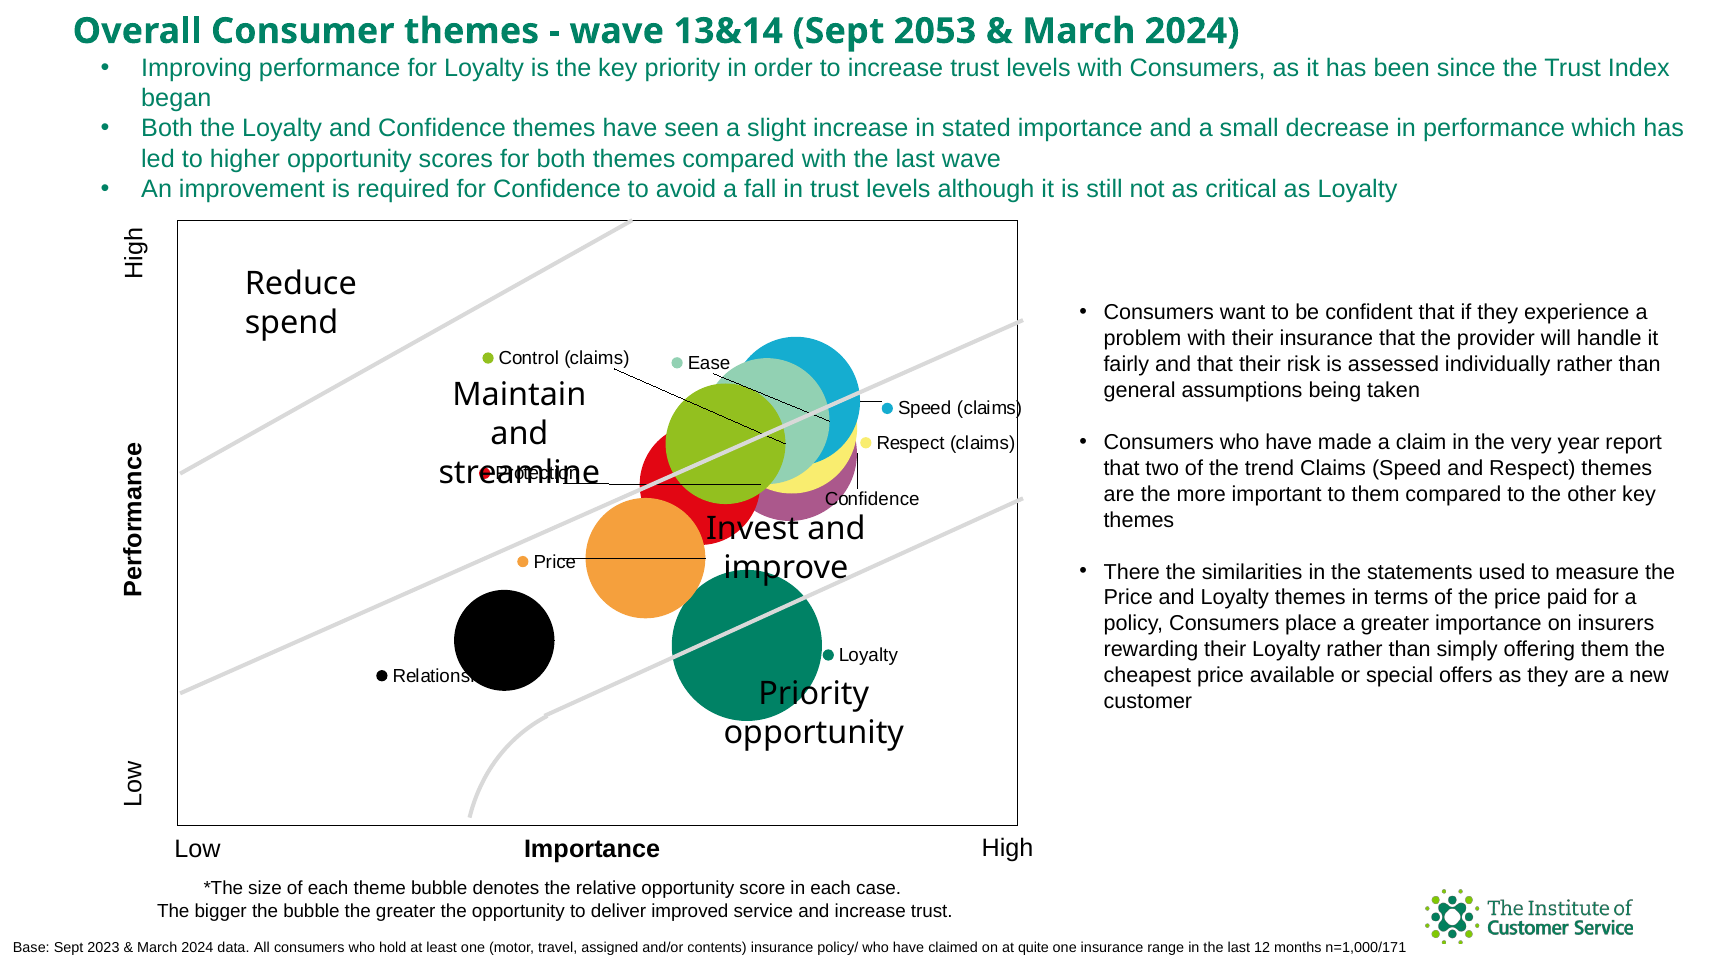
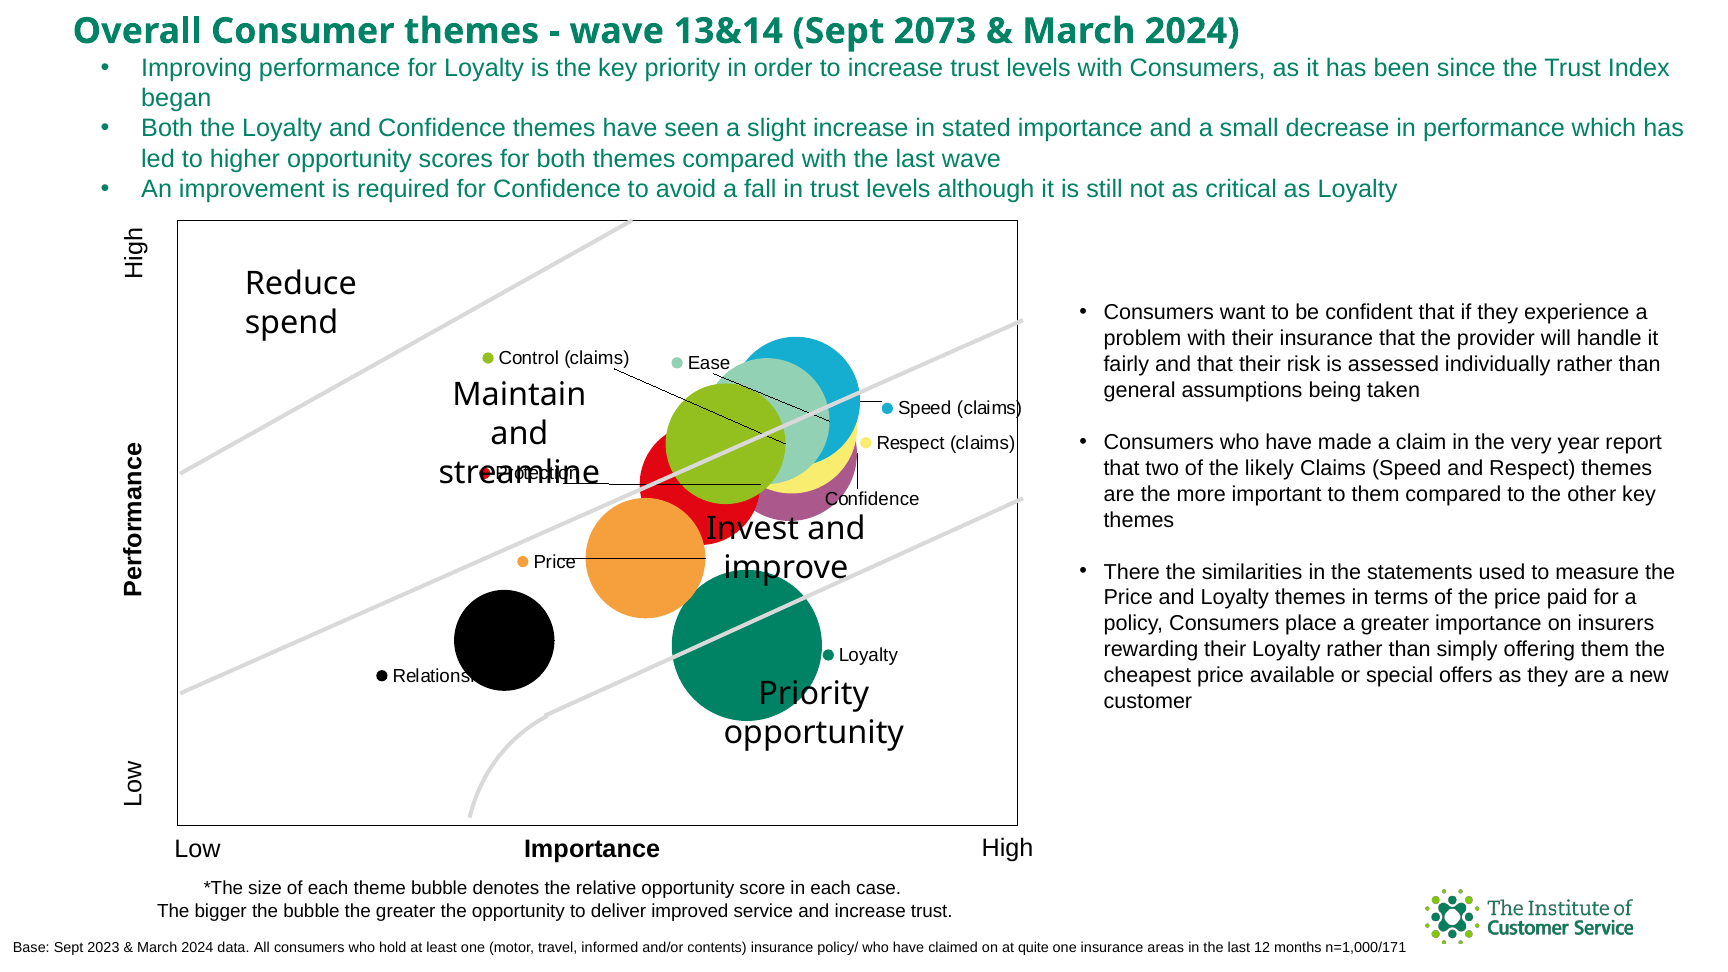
2053: 2053 -> 2073 (935, 31)
trend: trend -> likely (1269, 468)
assigned: assigned -> informed (610, 948)
range: range -> areas (1166, 948)
